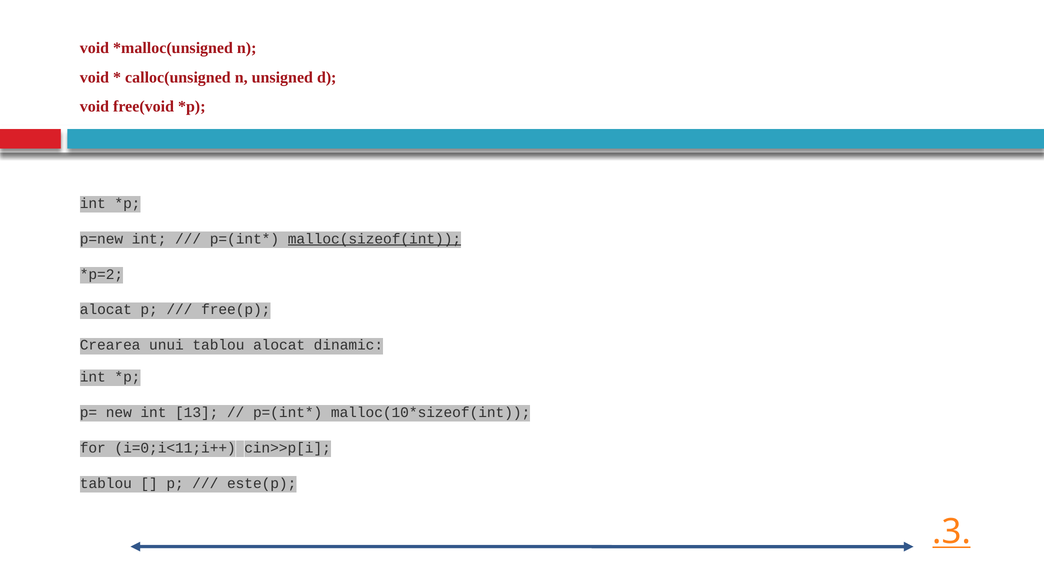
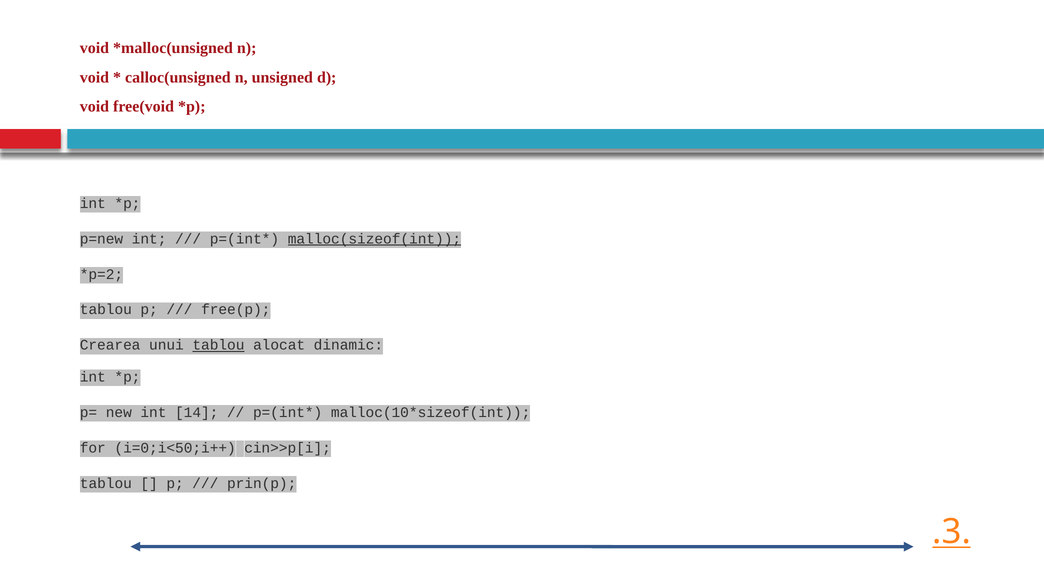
alocat: alocat -> tablou (106, 309)
tablou underline: none -> present (218, 345)
13: 13 -> 14 (197, 412)
i=0;i<11;i++: i=0;i<11;i++ -> i=0;i<50;i++ (175, 447)
este(p: este(p -> prin(p (262, 483)
